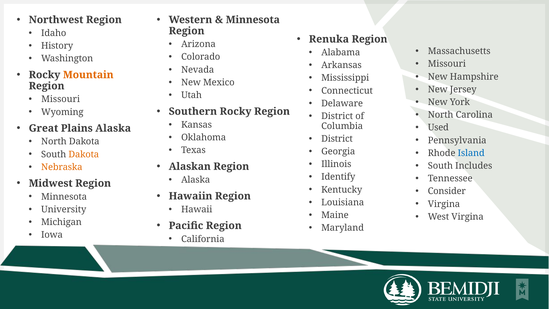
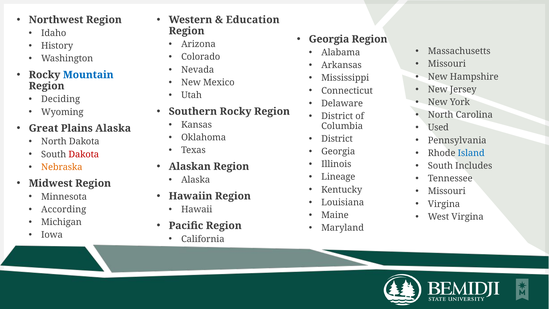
Minnesota: Minnesota -> Education (253, 20)
Renuka: Renuka -> Georgia (329, 39)
Mountain colour: orange -> blue (88, 75)
Missouri: Missouri -> Deciding (61, 99)
Dakota colour: orange -> red (84, 154)
Identify: Identify -> Lineage (338, 177)
Consider: Consider -> Missouri (447, 191)
University: University -> According (64, 209)
